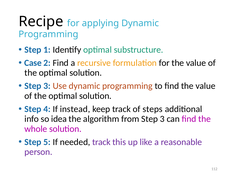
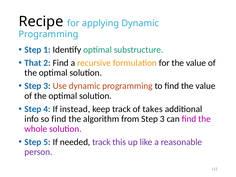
Case: Case -> That (33, 63)
steps: steps -> takes (153, 109)
so idea: idea -> find (59, 119)
